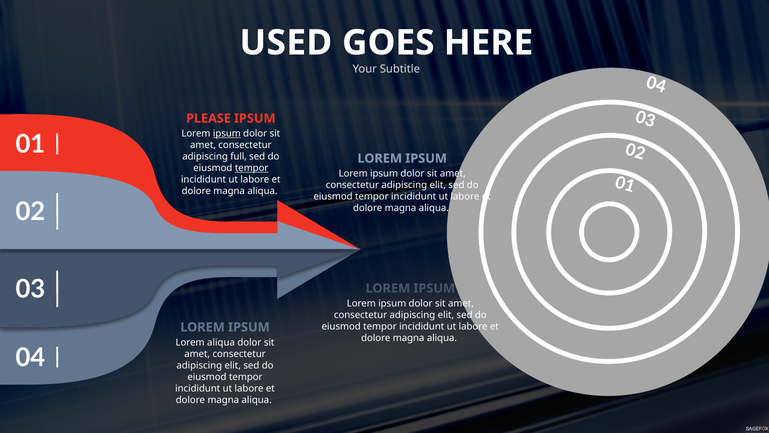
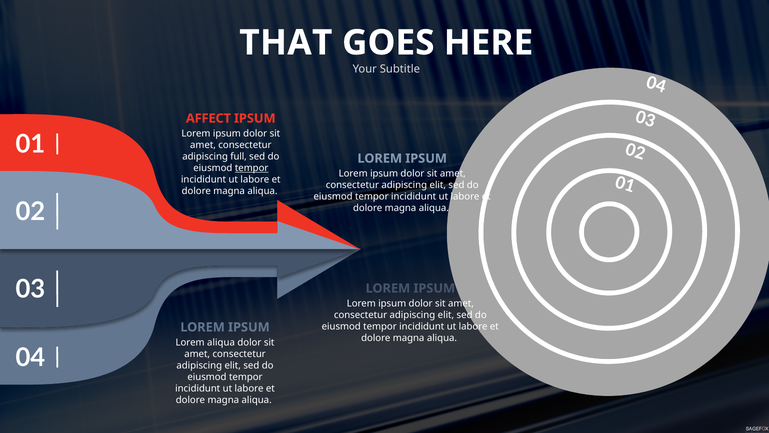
USED: USED -> THAT (286, 43)
PLEASE: PLEASE -> AFFECT (208, 118)
ipsum underline: present -> none (227, 133)
